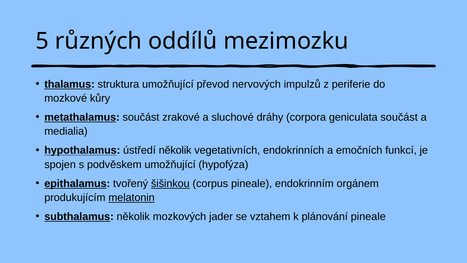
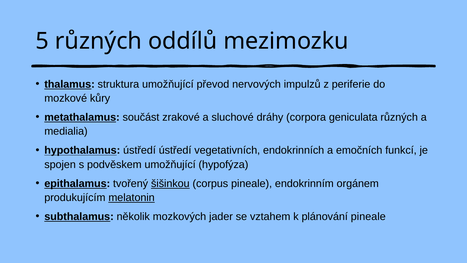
geniculata součást: součást -> různých (399, 117)
ústředí několik: několik -> ústředí (175, 150)
